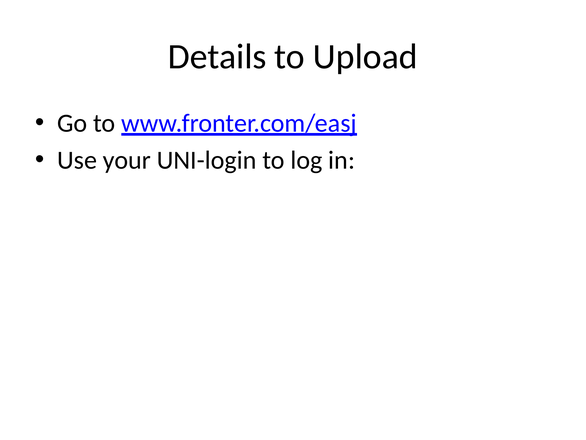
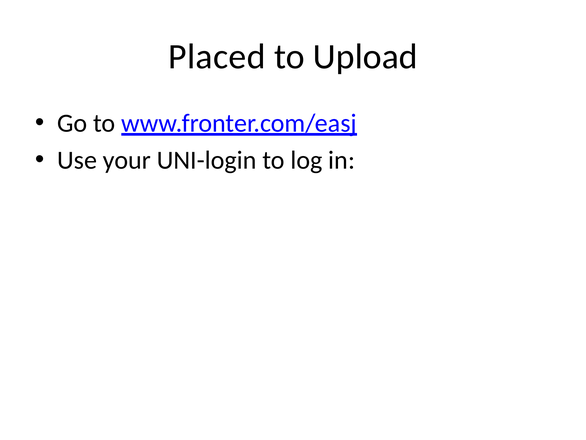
Details: Details -> Placed (217, 57)
